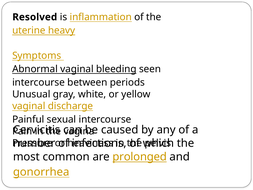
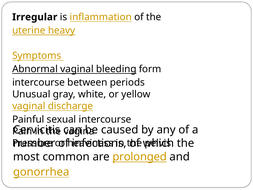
Resolved: Resolved -> Irregular (35, 17)
seen: seen -> form (150, 69)
